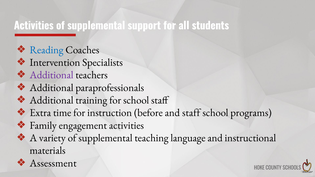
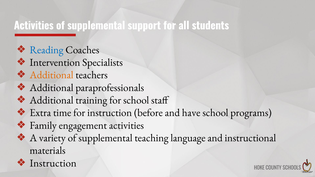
Additional colour: purple -> orange (52, 75)
and staff: staff -> have (191, 113)
Assessment: Assessment -> Instruction (53, 163)
